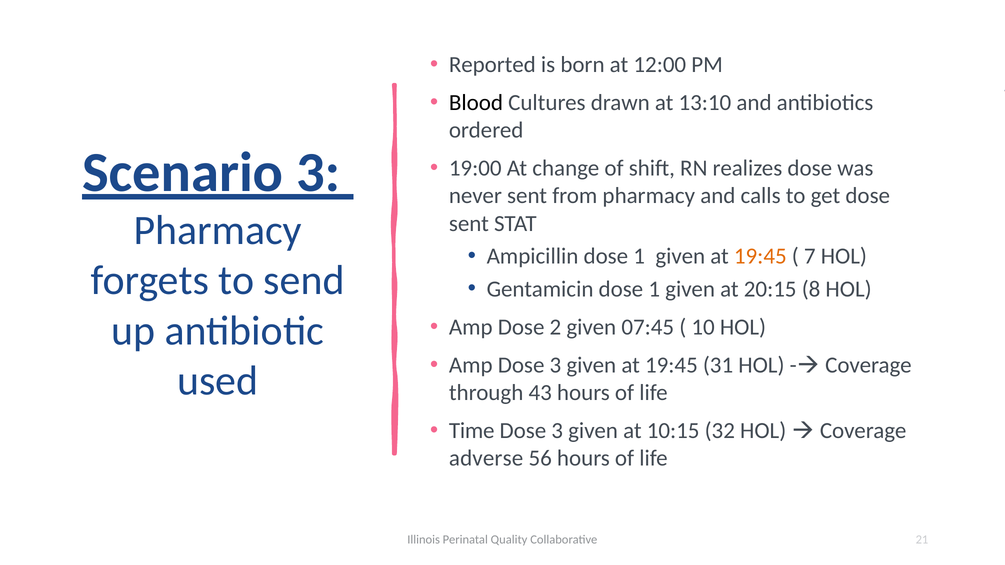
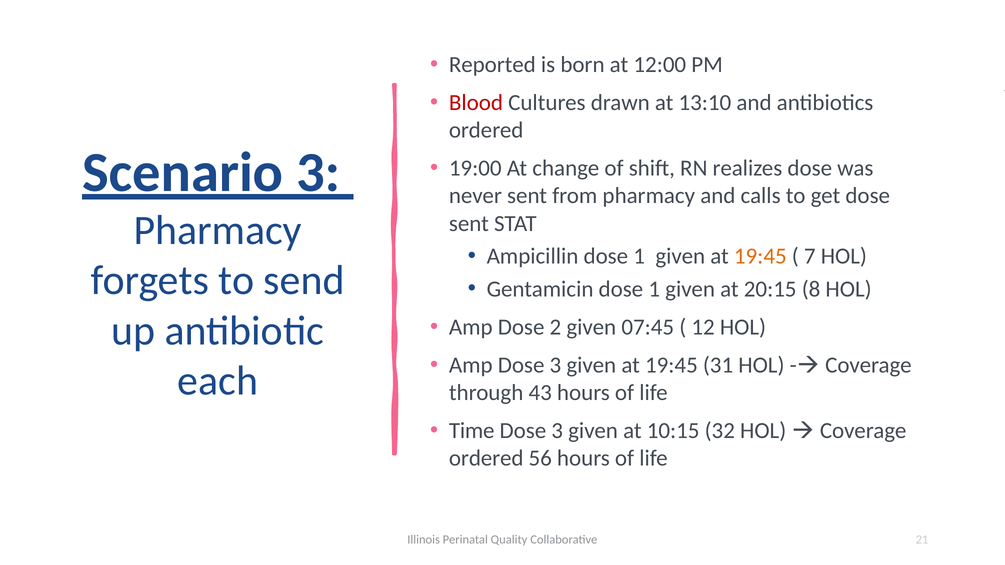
Blood colour: black -> red (476, 103)
10: 10 -> 12 (703, 327)
used: used -> each (218, 381)
adverse: adverse -> ordered (486, 459)
